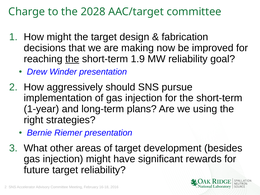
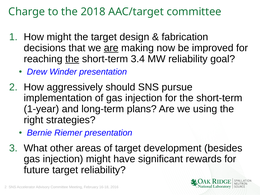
2028: 2028 -> 2018 (93, 12)
are underline: none -> present (111, 48)
1.9: 1.9 -> 3.4 (138, 59)
